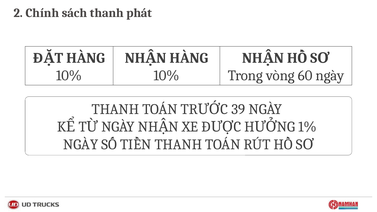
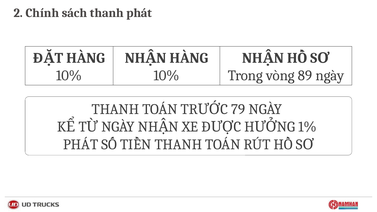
60: 60 -> 89 (305, 76)
39: 39 -> 79 (238, 109)
NGÀY: NGÀY -> PHÁT (81, 145)
